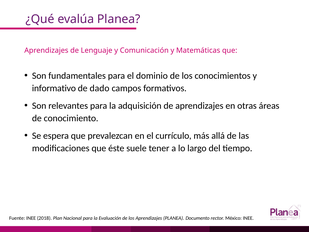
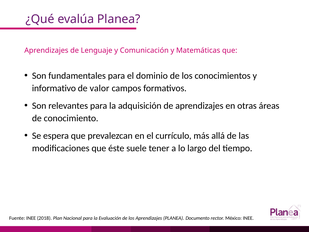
dado: dado -> valor (100, 88)
